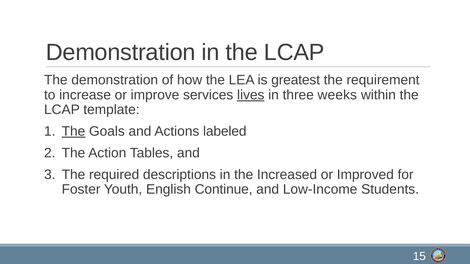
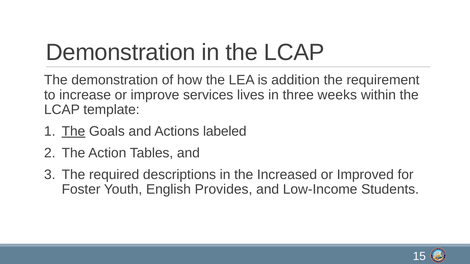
greatest: greatest -> addition (296, 80)
lives underline: present -> none (251, 95)
Continue: Continue -> Provides (224, 190)
